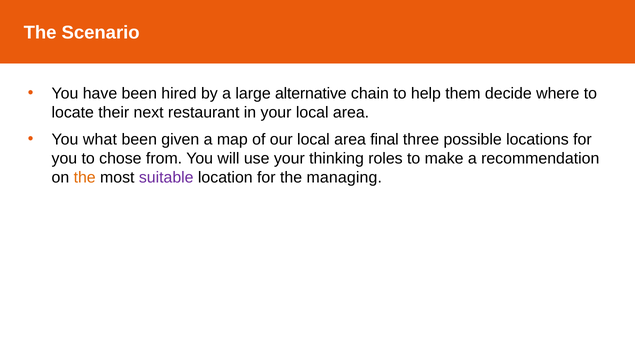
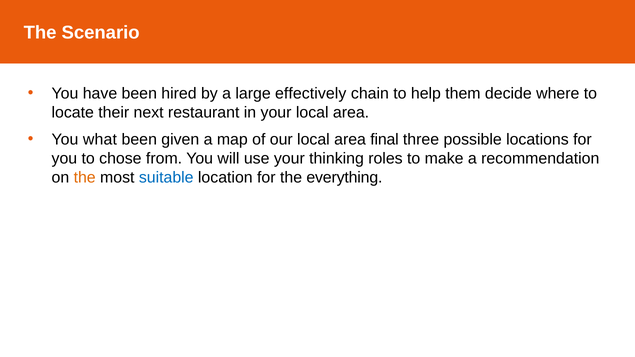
alternative: alternative -> effectively (311, 94)
suitable colour: purple -> blue (166, 178)
managing: managing -> everything (344, 178)
